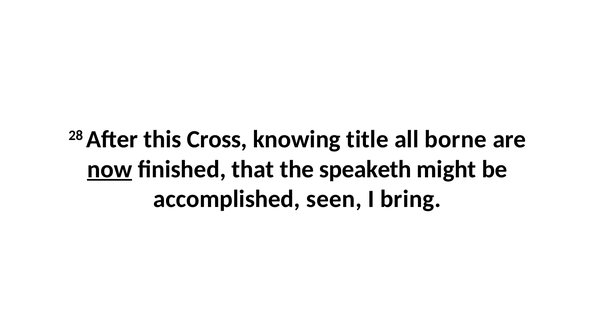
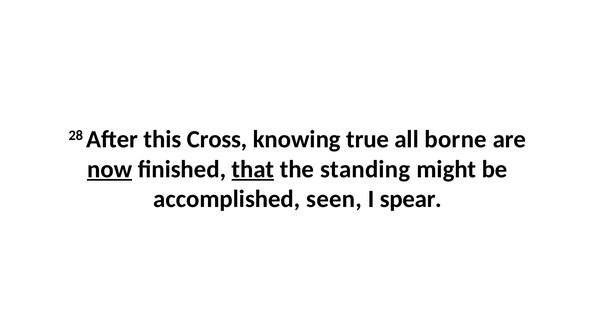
title: title -> true (368, 139)
that underline: none -> present (253, 169)
speaketh: speaketh -> standing (365, 169)
bring: bring -> spear (411, 199)
